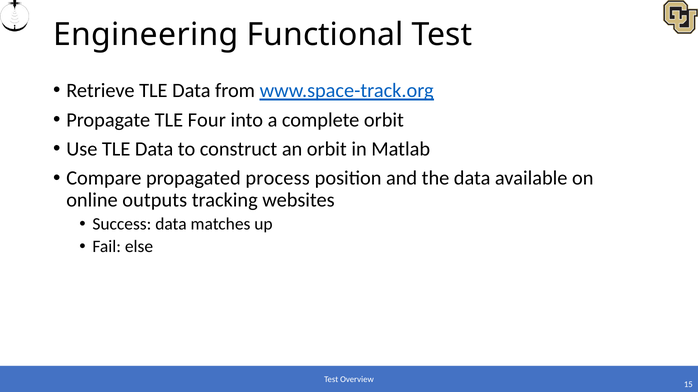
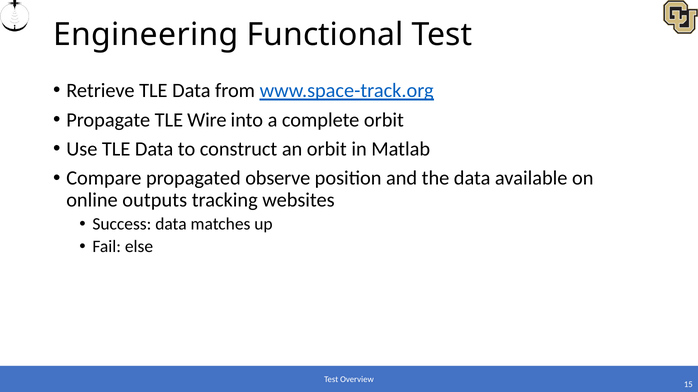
Four: Four -> Wire (207, 120)
process: process -> observe (278, 178)
